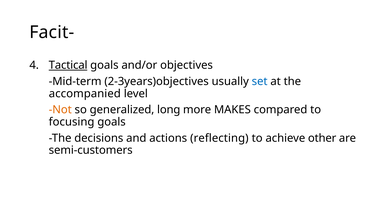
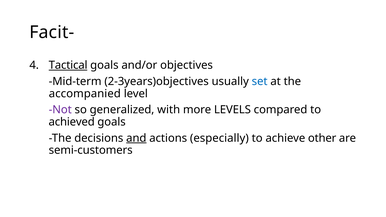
Not colour: orange -> purple (60, 110)
long: long -> with (169, 110)
MAKES: MAKES -> LEVELS (232, 110)
focusing: focusing -> achieved (72, 122)
and underline: none -> present (136, 138)
reflecting: reflecting -> especially (219, 138)
